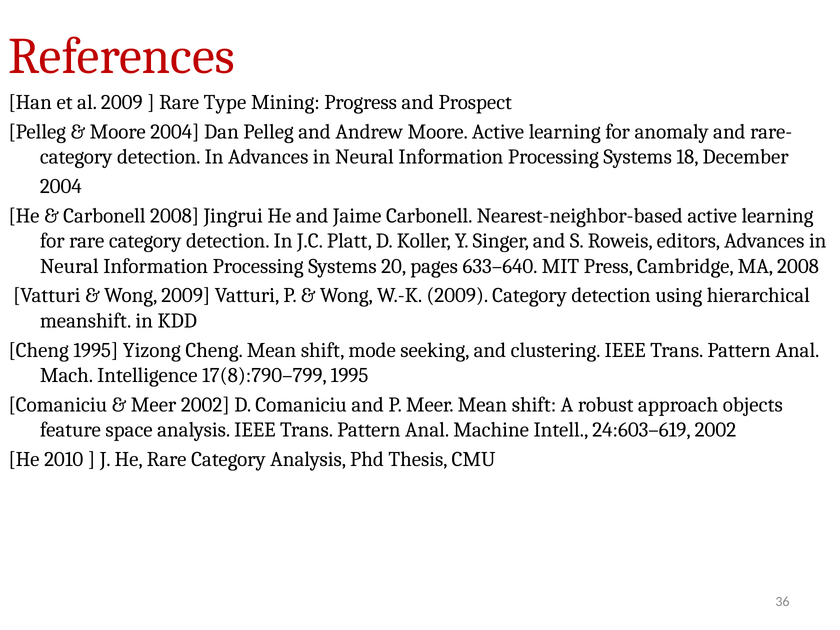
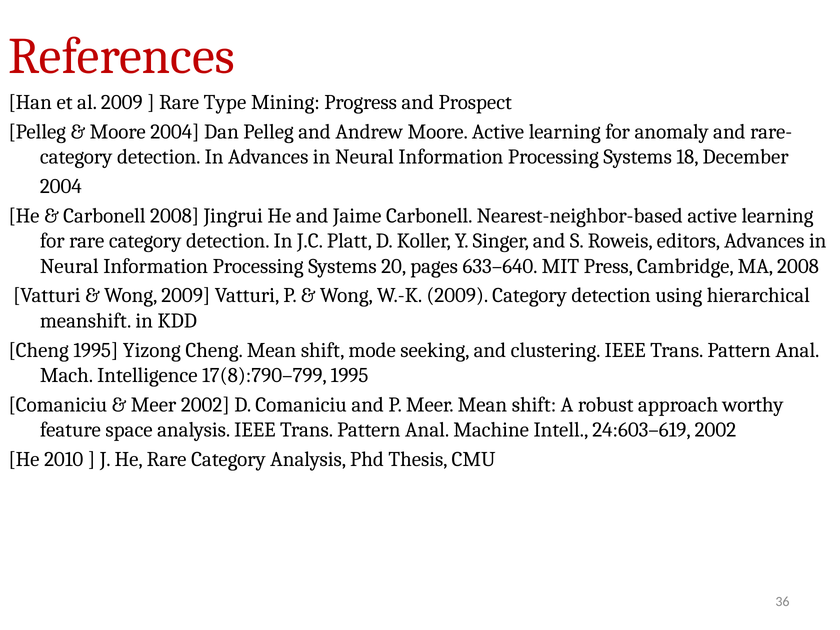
objects: objects -> worthy (753, 405)
